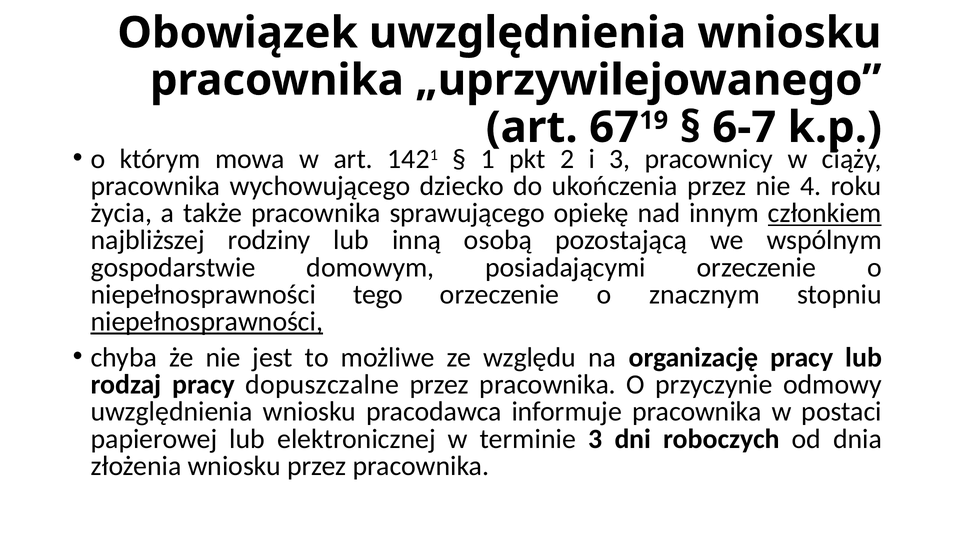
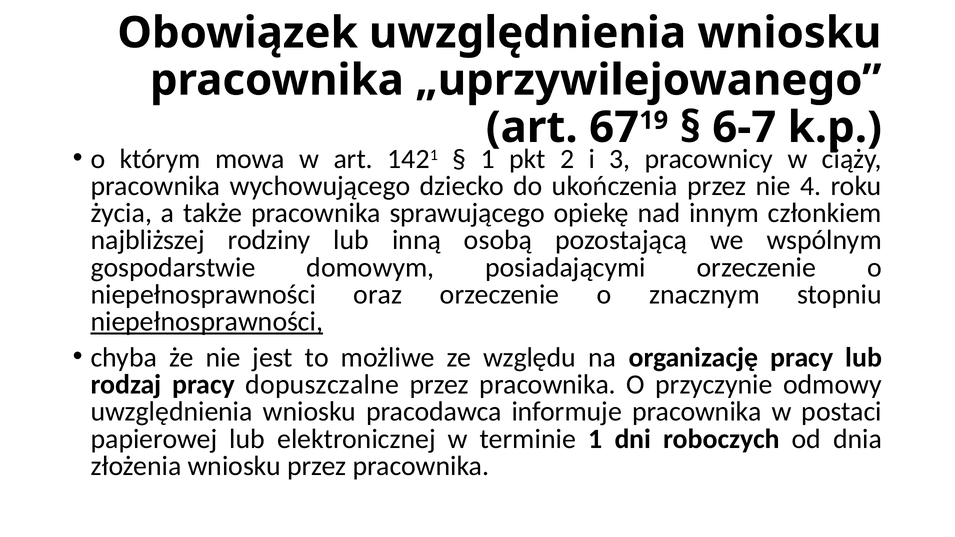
członkiem underline: present -> none (825, 213)
tego: tego -> oraz (378, 295)
terminie 3: 3 -> 1 (595, 439)
